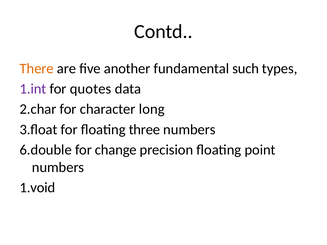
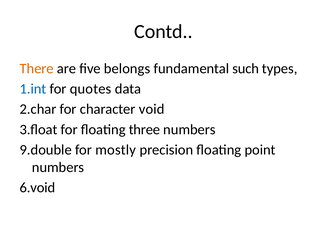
another: another -> belongs (127, 69)
1.int colour: purple -> blue (33, 89)
long: long -> void (152, 109)
6.double: 6.double -> 9.double (46, 150)
change: change -> mostly (116, 150)
1.void: 1.void -> 6.void (37, 188)
